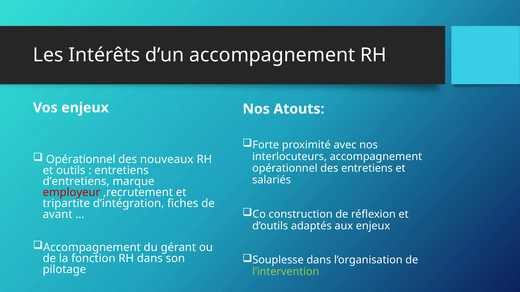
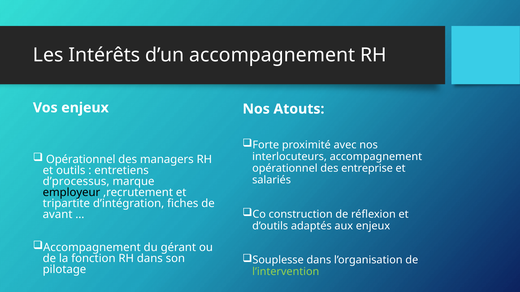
nouveaux: nouveaux -> managers (167, 160)
des entretiens: entretiens -> entreprise (367, 169)
d’entretiens: d’entretiens -> d’processus (76, 182)
employeur colour: red -> black (71, 193)
